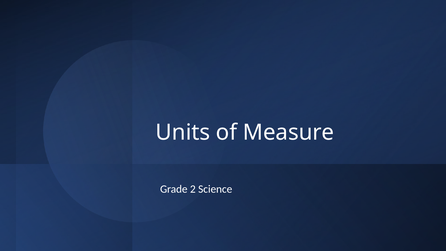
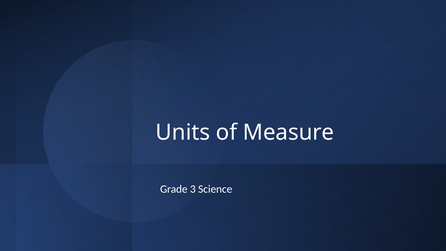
2: 2 -> 3 (193, 189)
